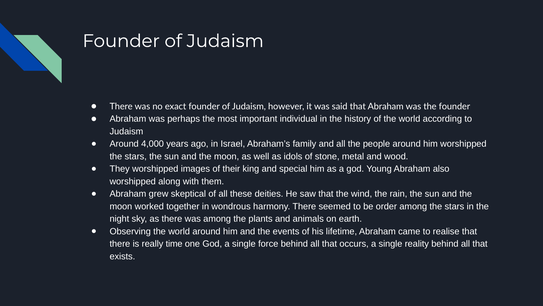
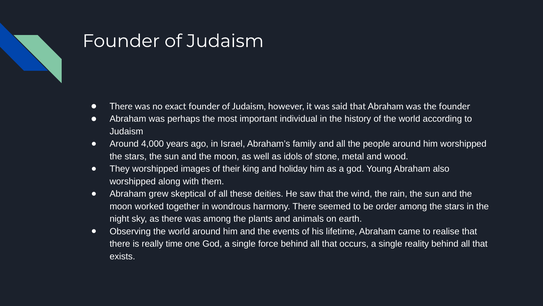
special: special -> holiday (293, 169)
